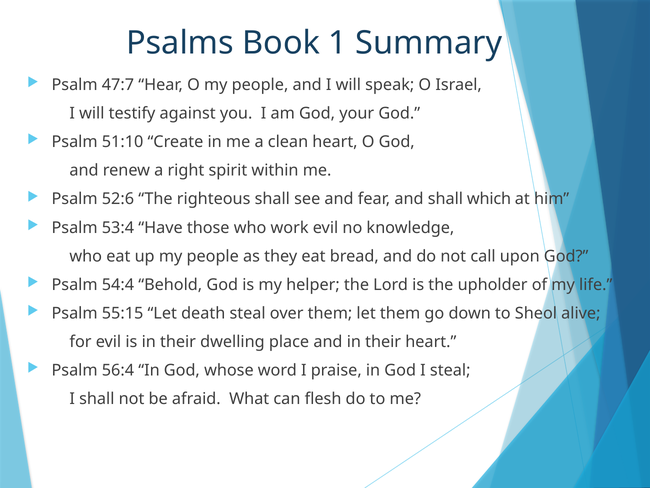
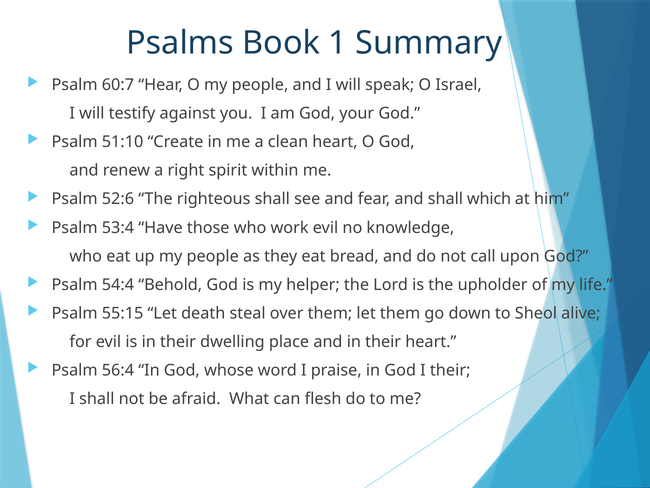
47:7: 47:7 -> 60:7 (118, 85)
I steal: steal -> their (450, 370)
